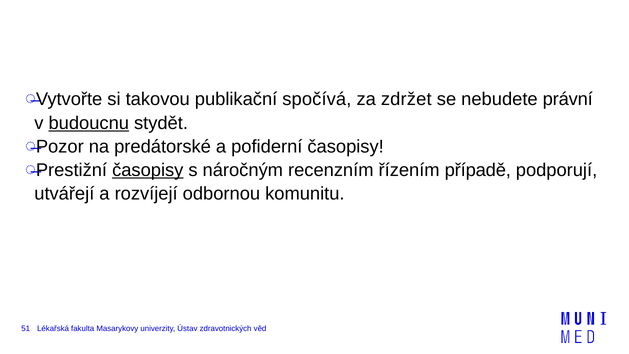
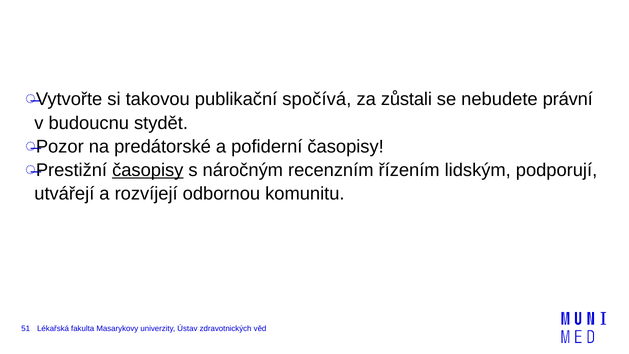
zdržet: zdržet -> zůstali (406, 99)
budoucnu underline: present -> none (89, 123)
případě: případě -> lidským (478, 170)
